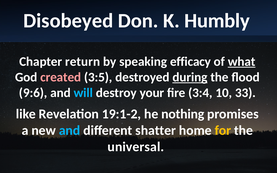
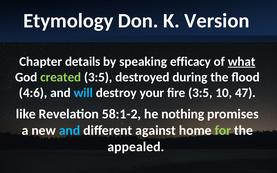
Disobeyed: Disobeyed -> Etymology (68, 21)
Humbly: Humbly -> Version (217, 21)
return: return -> details (83, 62)
created colour: pink -> light green (61, 77)
during underline: present -> none (190, 77)
9:6: 9:6 -> 4:6 (33, 93)
fire 3:4: 3:4 -> 3:5 (200, 93)
33: 33 -> 47 (245, 93)
19:1-2: 19:1-2 -> 58:1-2 (122, 114)
shatter: shatter -> against (156, 131)
for colour: yellow -> light green (223, 131)
universal: universal -> appealed (136, 147)
